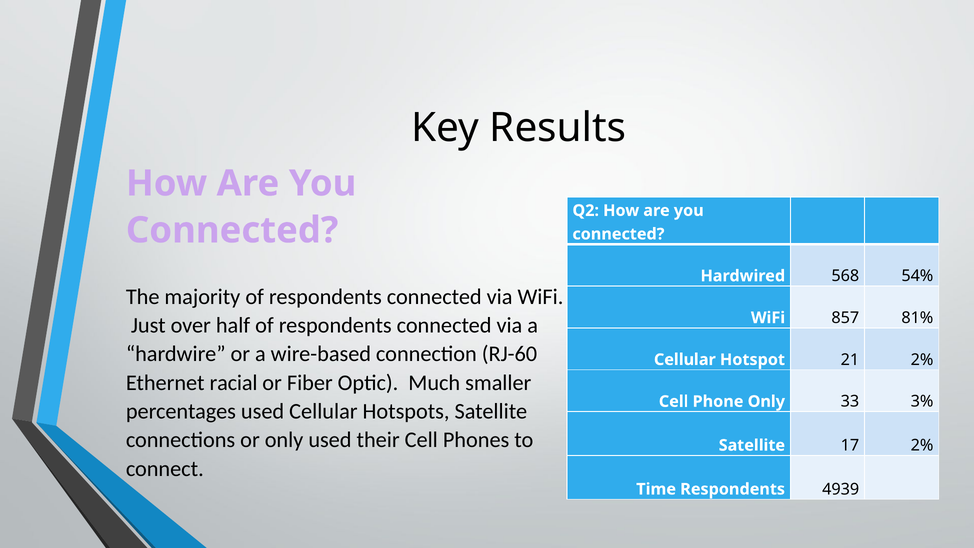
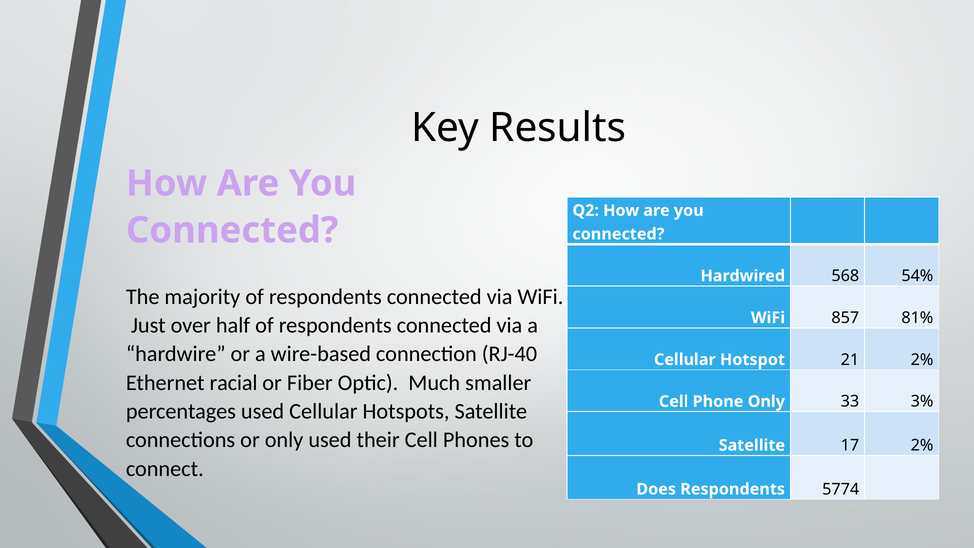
RJ-60: RJ-60 -> RJ-40 (509, 354)
Time: Time -> Does (656, 489)
4939: 4939 -> 5774 (841, 489)
